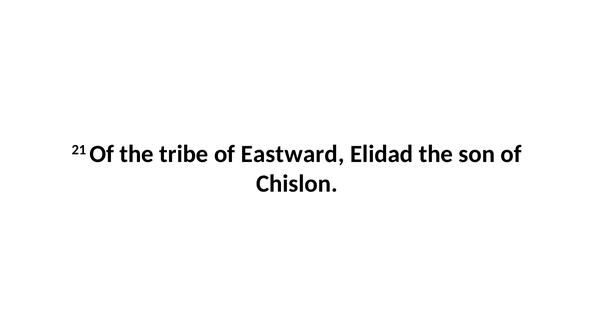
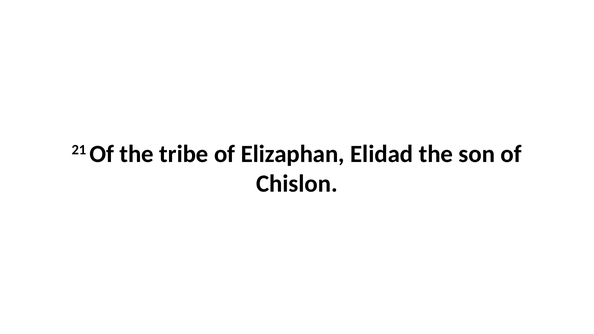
Eastward: Eastward -> Elizaphan (293, 154)
